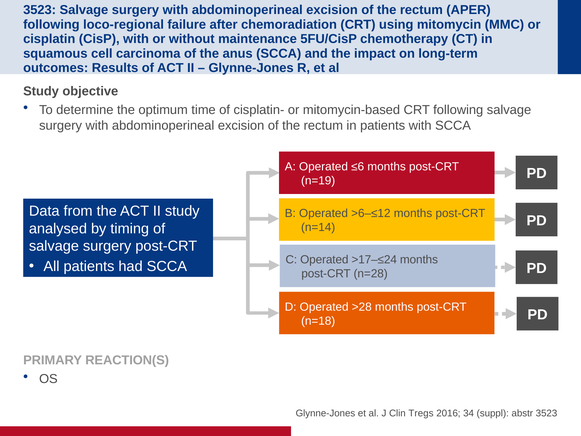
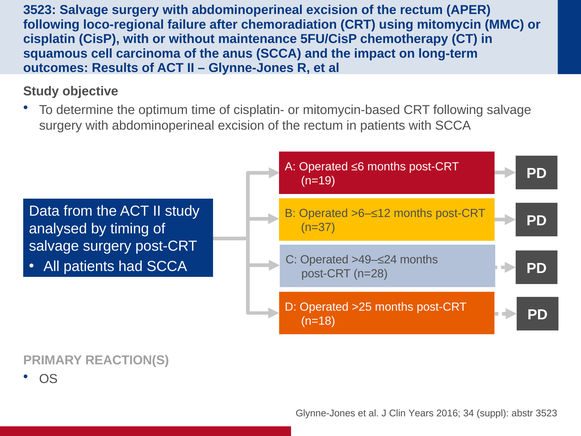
n=14: n=14 -> n=37 (318, 227)
>17–≤24: >17–≤24 -> >49–≤24 (374, 260)
>28: >28 -> >25 (362, 307)
Tregs: Tregs -> Years (421, 413)
